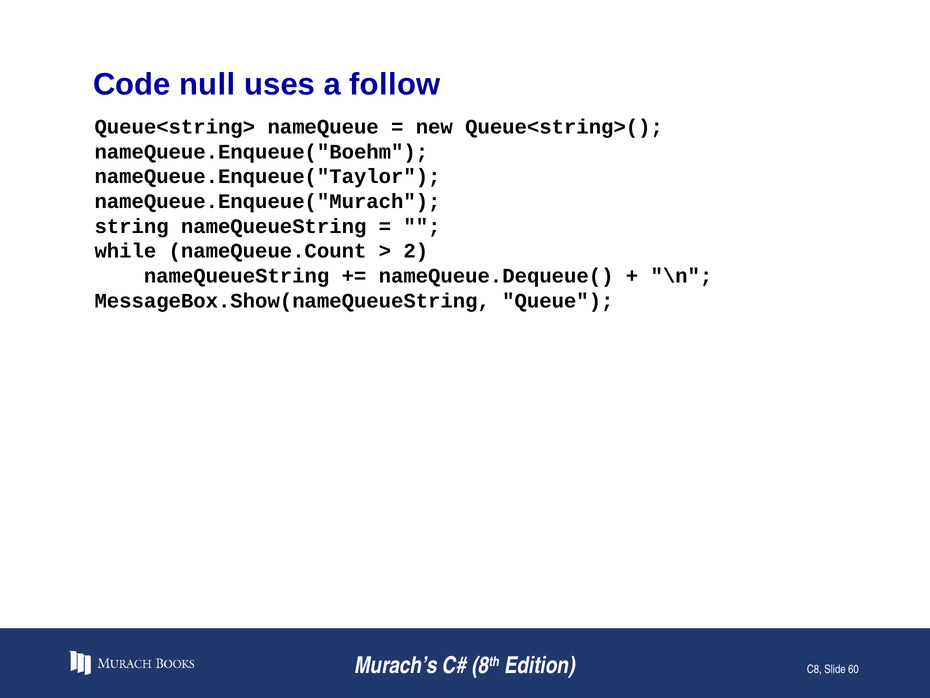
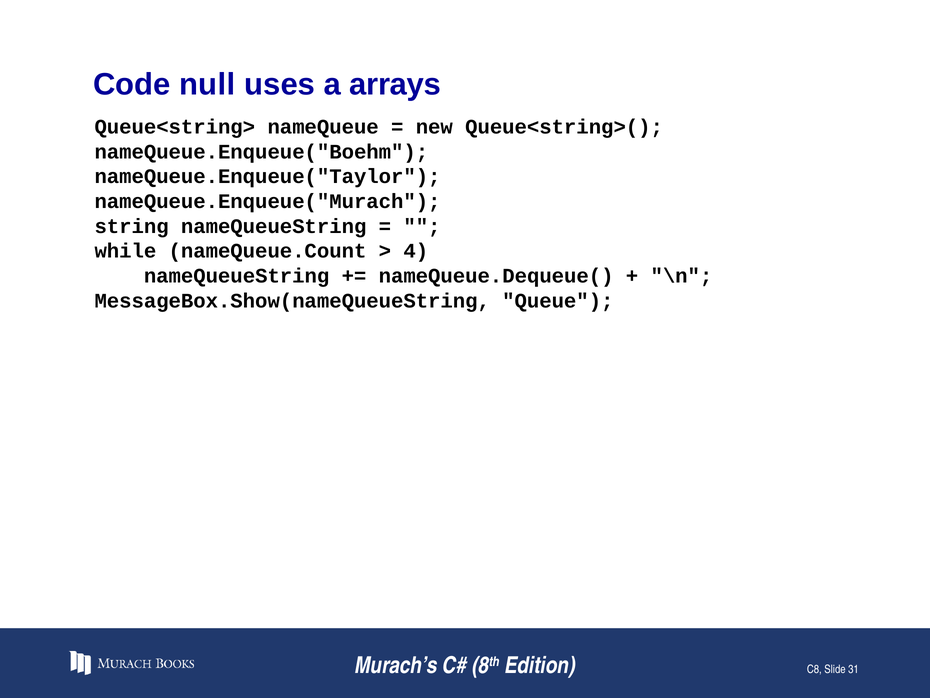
follow: follow -> arrays (395, 84)
2: 2 -> 4 (416, 251)
60: 60 -> 31 (853, 669)
